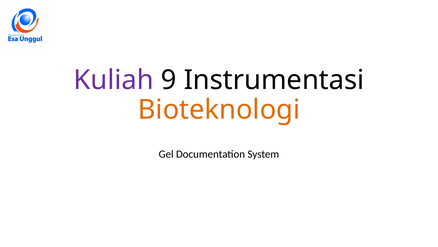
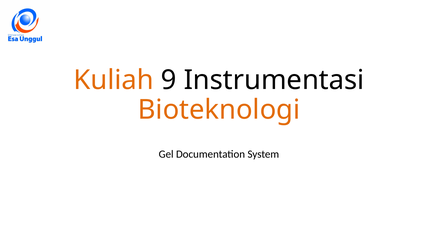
Kuliah colour: purple -> orange (114, 80)
